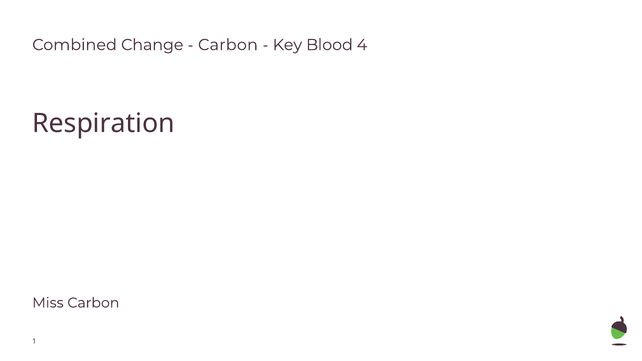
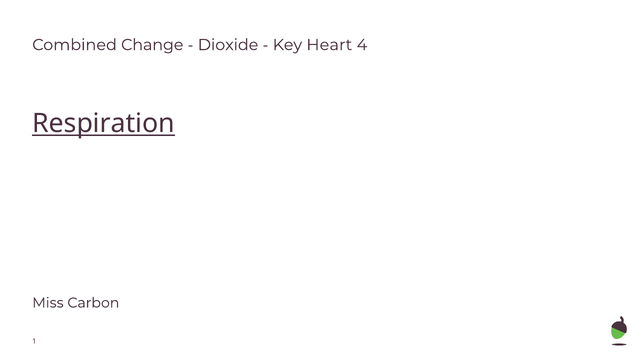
Carbon: Carbon -> Dioxide (228, 45)
Blood: Blood -> Heart (329, 45)
Respiration underline: none -> present (104, 124)
